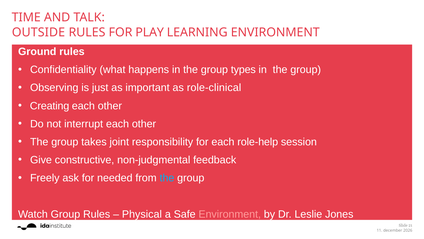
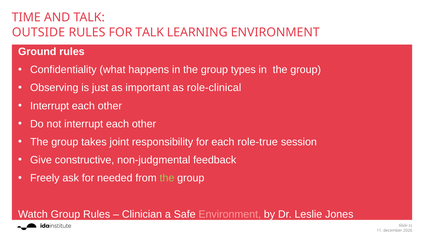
FOR PLAY: PLAY -> TALK (150, 32)
Creating: Creating -> Interrupt (50, 106)
role-help: role-help -> role-true (258, 142)
the colour: light blue -> light green (167, 178)
Physical: Physical -> Clinician (142, 214)
